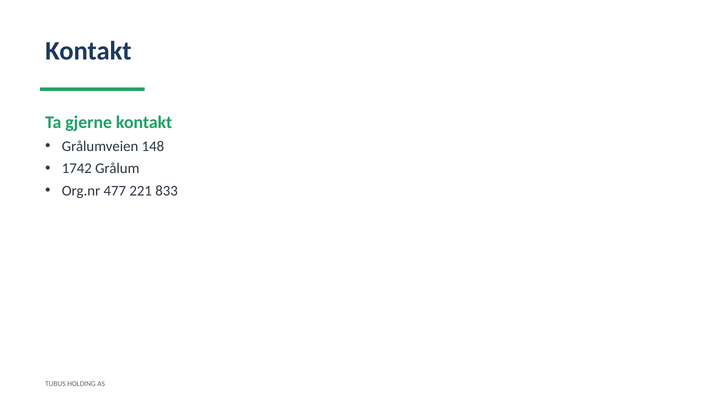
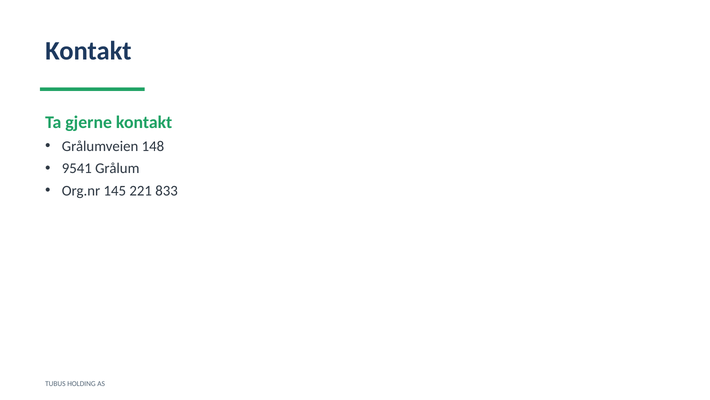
1742: 1742 -> 9541 (77, 168)
477: 477 -> 145 (115, 190)
